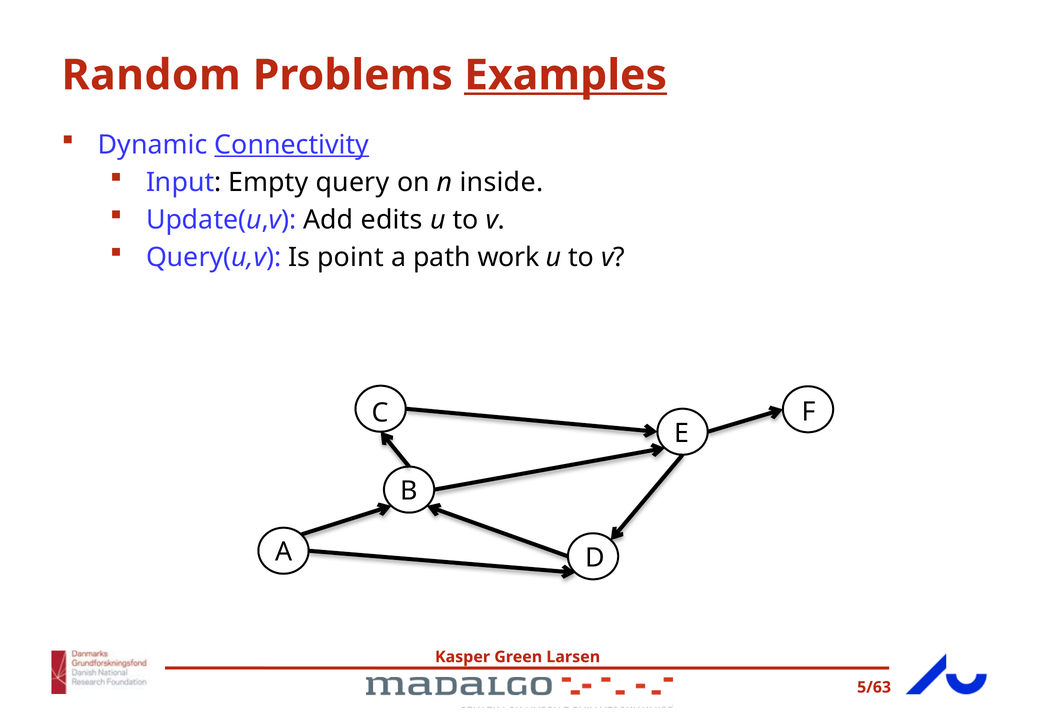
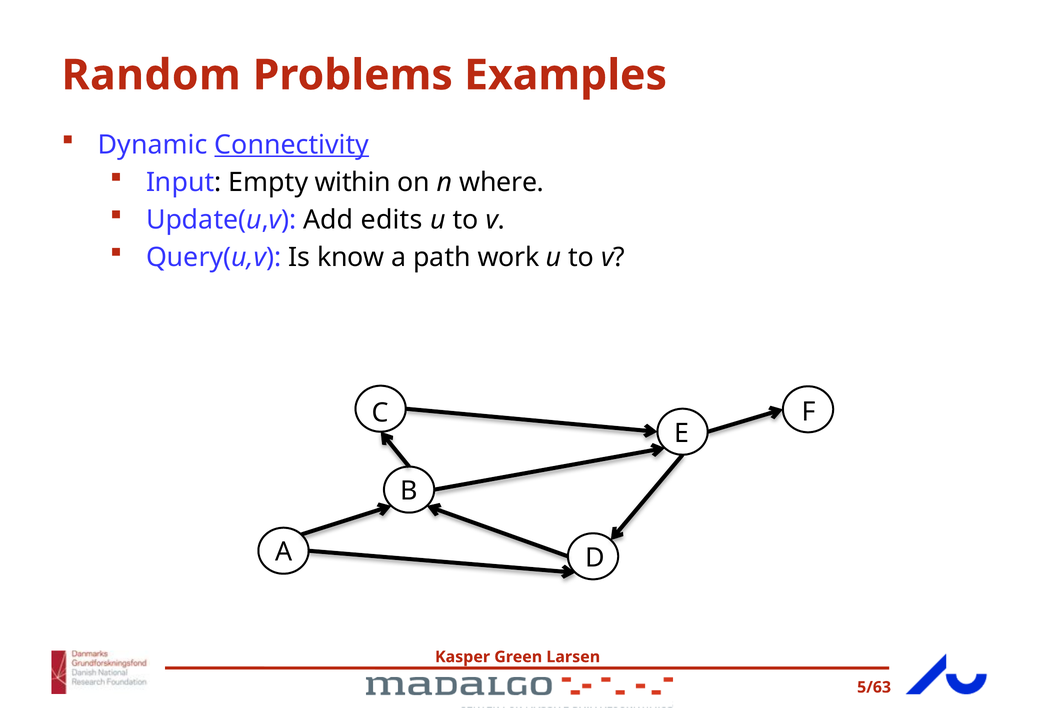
Examples underline: present -> none (566, 75)
query: query -> within (353, 182)
inside: inside -> where (502, 182)
point: point -> know (351, 257)
